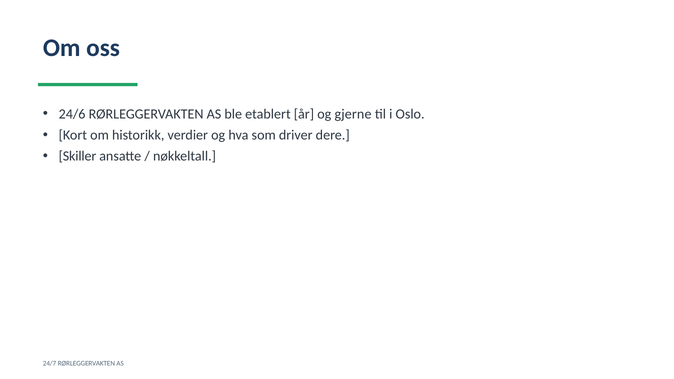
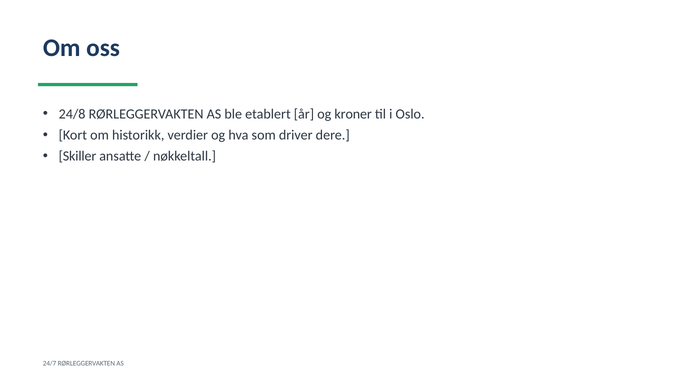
24/6: 24/6 -> 24/8 (72, 114)
gjerne: gjerne -> kroner (353, 114)
